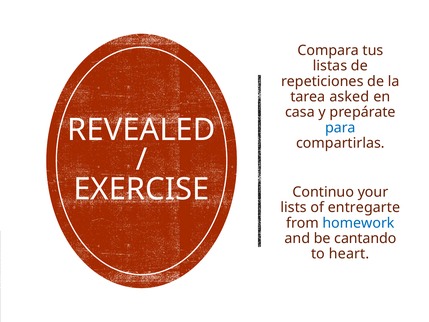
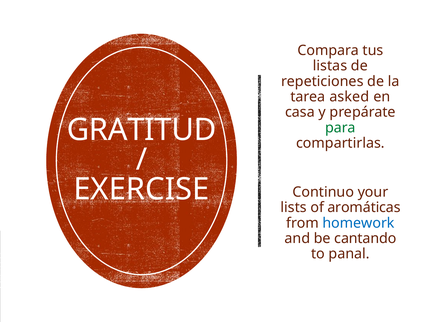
REVEALED: REVEALED -> GRATITUD (142, 130)
para colour: blue -> green (340, 128)
entregarte: entregarte -> aromáticas (364, 207)
heart: heart -> panal (349, 254)
